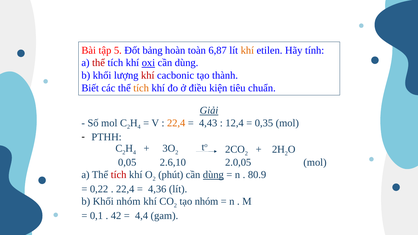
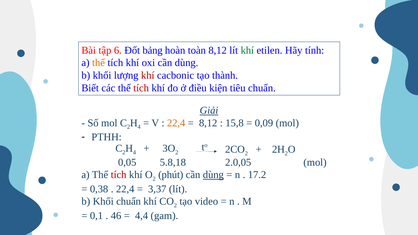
5: 5 -> 6 (118, 50)
toàn 6,87: 6,87 -> 8,12 (218, 50)
khí colour: orange -> green (247, 50)
thể colour: red -> orange (99, 63)
oxi underline: present -> none (148, 63)
tích colour: orange -> red (141, 88)
4,43: 4,43 -> 8,12 (208, 123)
12,4: 12,4 -> 15,8 (235, 123)
0,35: 0,35 -> 0,09 (264, 123)
2.6,10: 2.6,10 -> 5.8,18 (173, 162)
80.9: 80.9 -> 17.2 (257, 175)
0,22: 0,22 -> 0,38 (99, 189)
4,36: 4,36 -> 3,37 (157, 189)
Khối nhóm: nhóm -> chuẩn (129, 202)
tạo nhóm: nhóm -> video (206, 202)
42: 42 -> 46 (116, 216)
